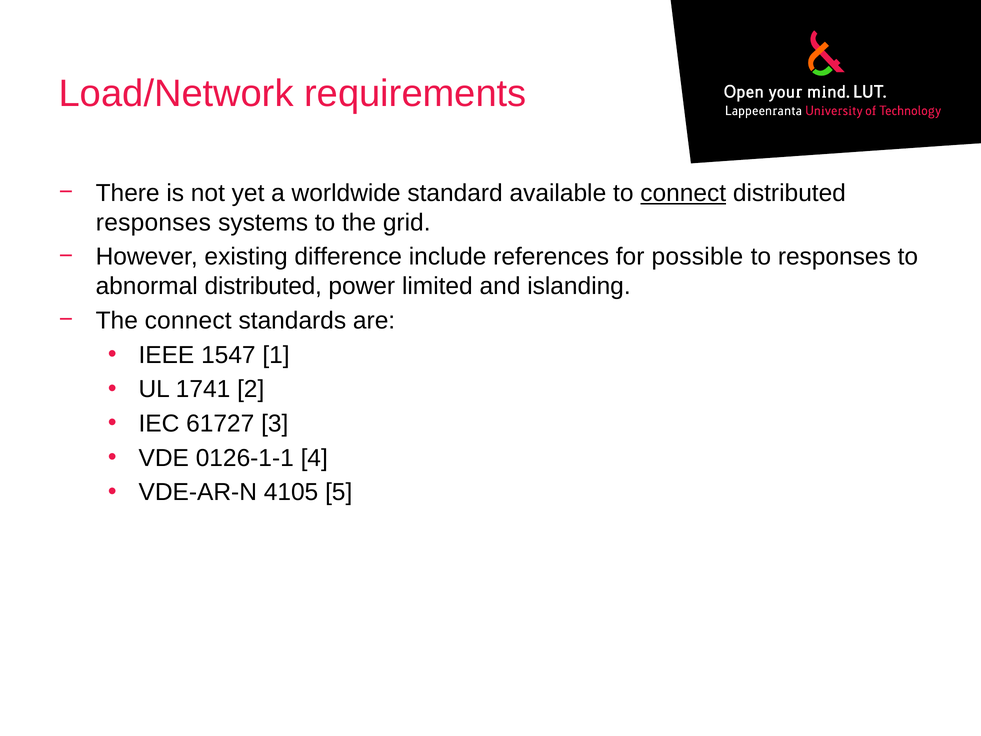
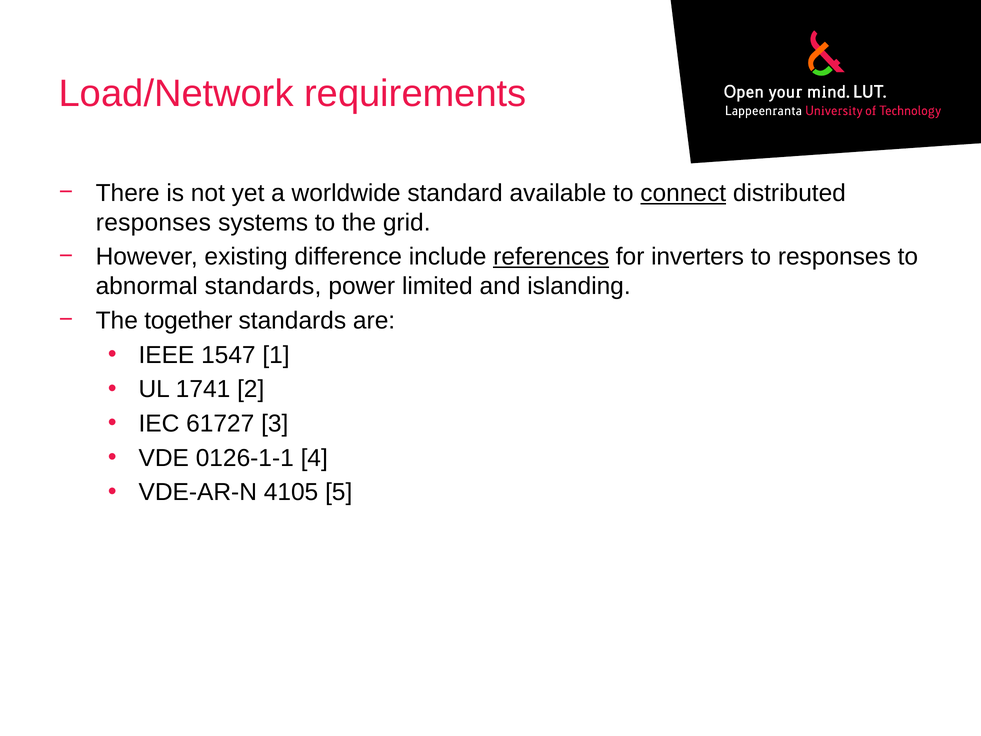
references underline: none -> present (551, 257)
possible: possible -> inverters (698, 257)
abnormal distributed: distributed -> standards (263, 286)
The connect: connect -> together (188, 321)
